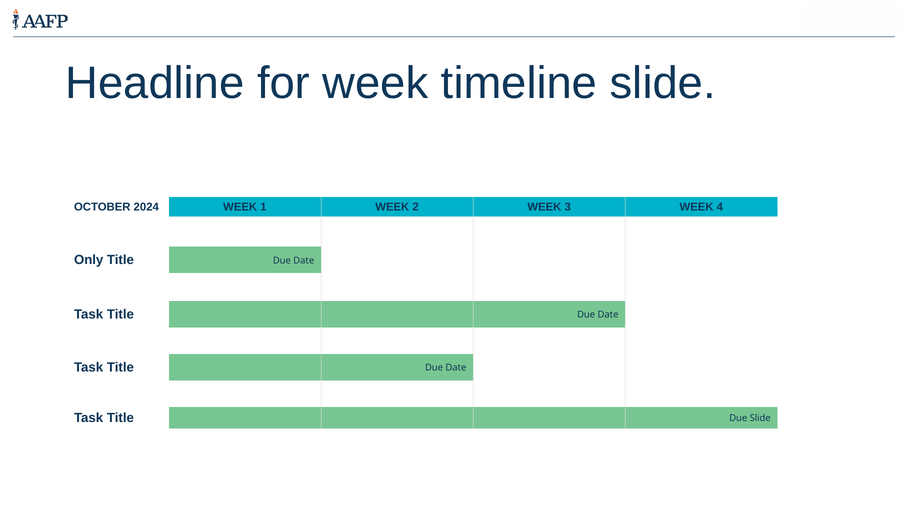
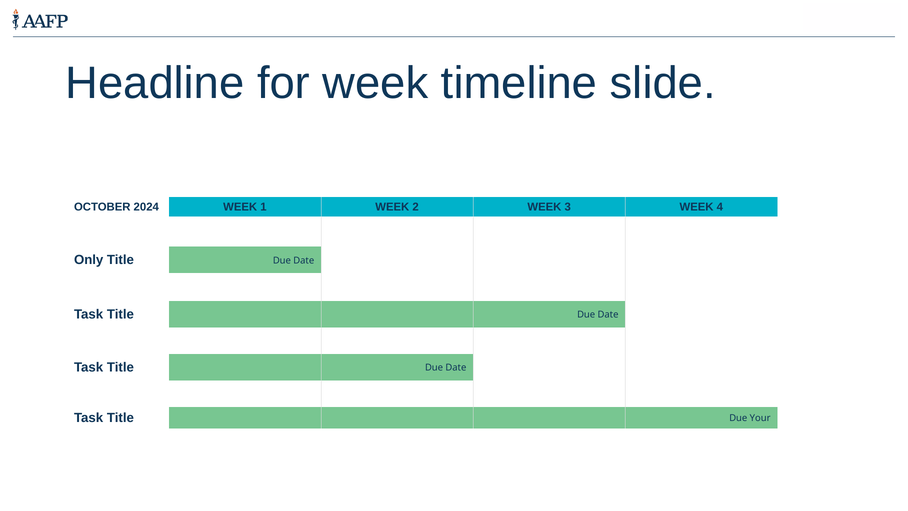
Due Slide: Slide -> Your (760, 418)
